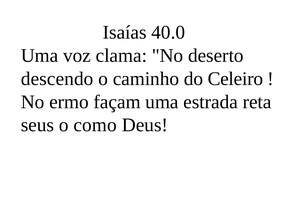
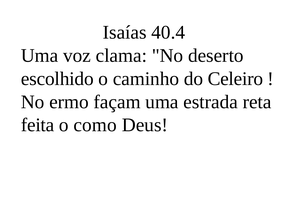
40.0: 40.0 -> 40.4 (168, 32)
descendo: descendo -> escolhido (57, 79)
seus: seus -> feita (38, 125)
